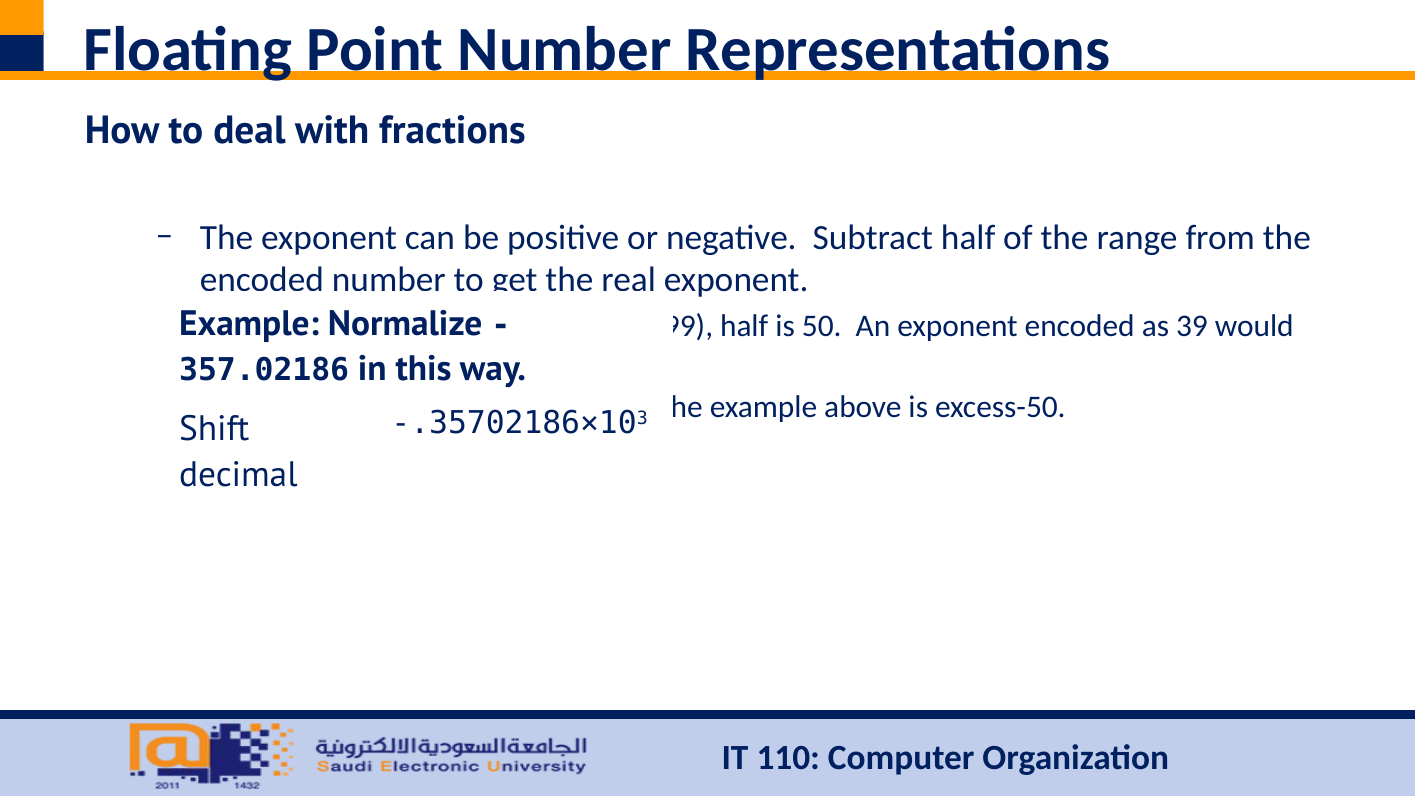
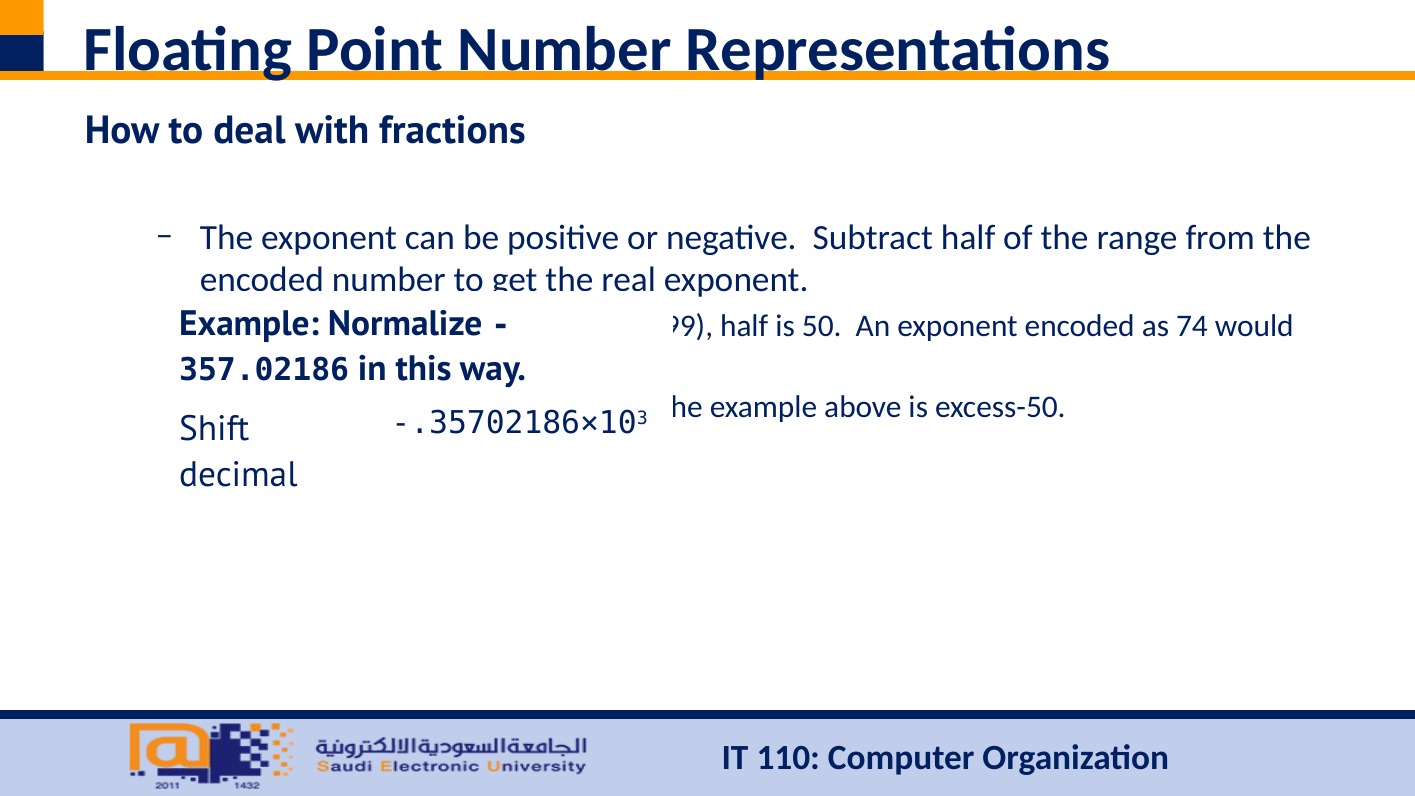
39: 39 -> 74 (1192, 326)
